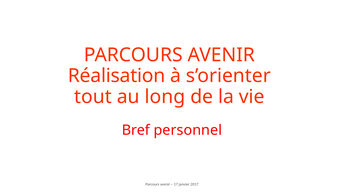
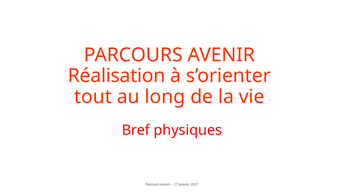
personnel: personnel -> physiques (188, 131)
